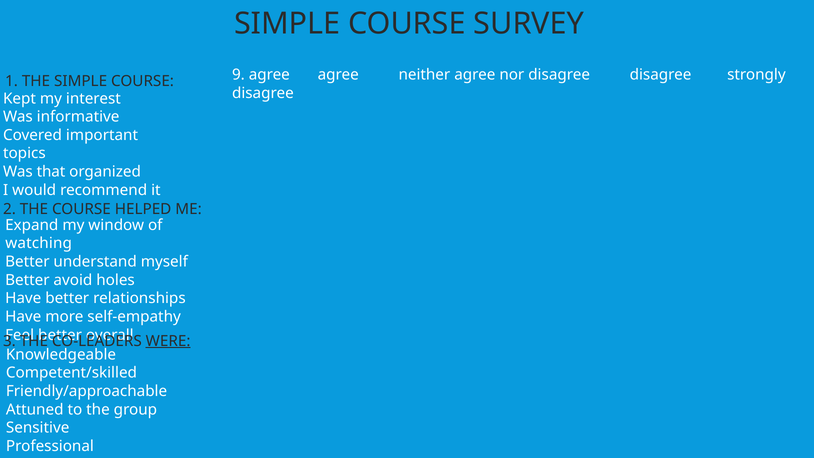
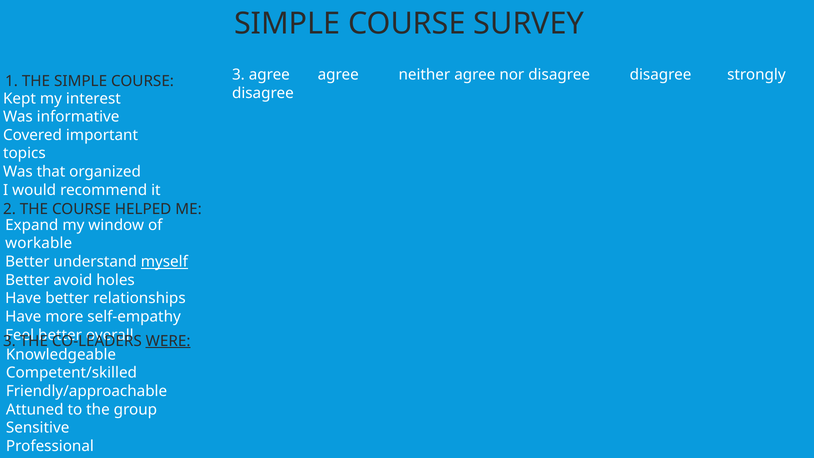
COURSE 9: 9 -> 3 (238, 75)
watching: watching -> workable (39, 243)
myself underline: none -> present (164, 262)
